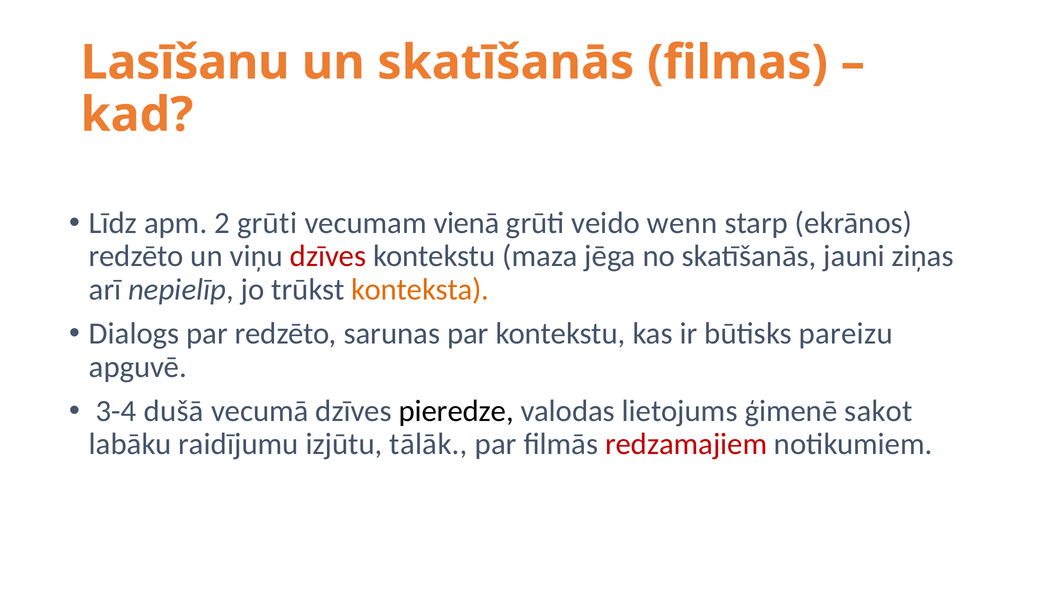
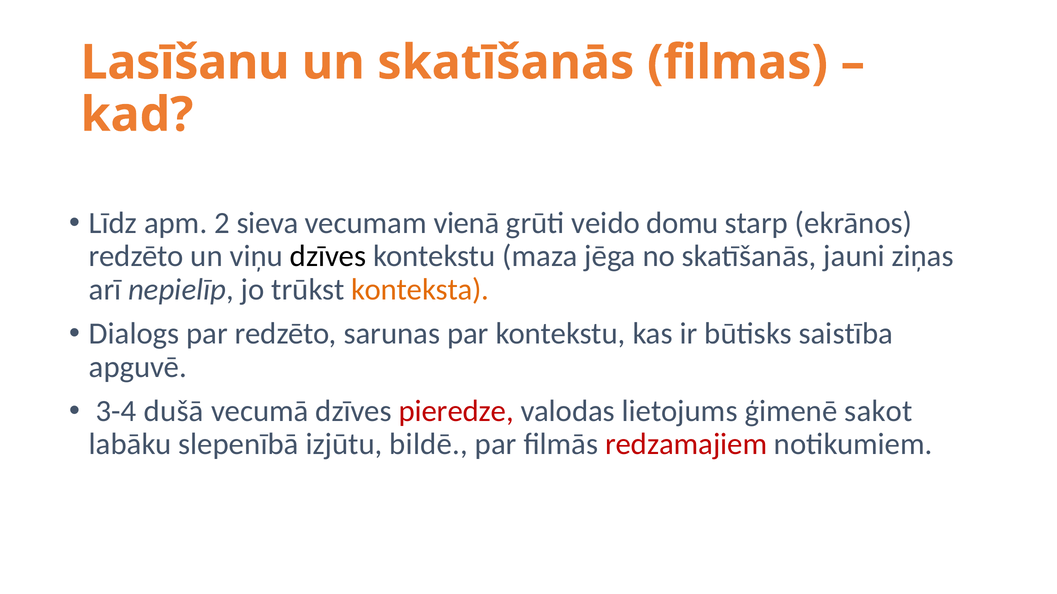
2 grūti: grūti -> sieva (267, 223)
wenn: wenn -> domu (682, 223)
dzīves colour: red -> black (328, 257)
pareizu: pareizu -> saistība (846, 334)
pieredze colour: black -> red (456, 412)
raidījumu: raidījumu -> slepenībā (238, 445)
tālāk: tālāk -> bildē (429, 445)
